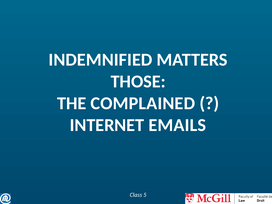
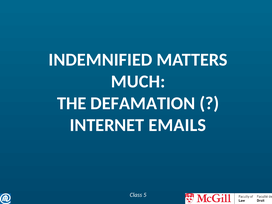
THOSE: THOSE -> MUCH (138, 82)
COMPLAINED: COMPLAINED -> DEFAMATION (143, 103)
